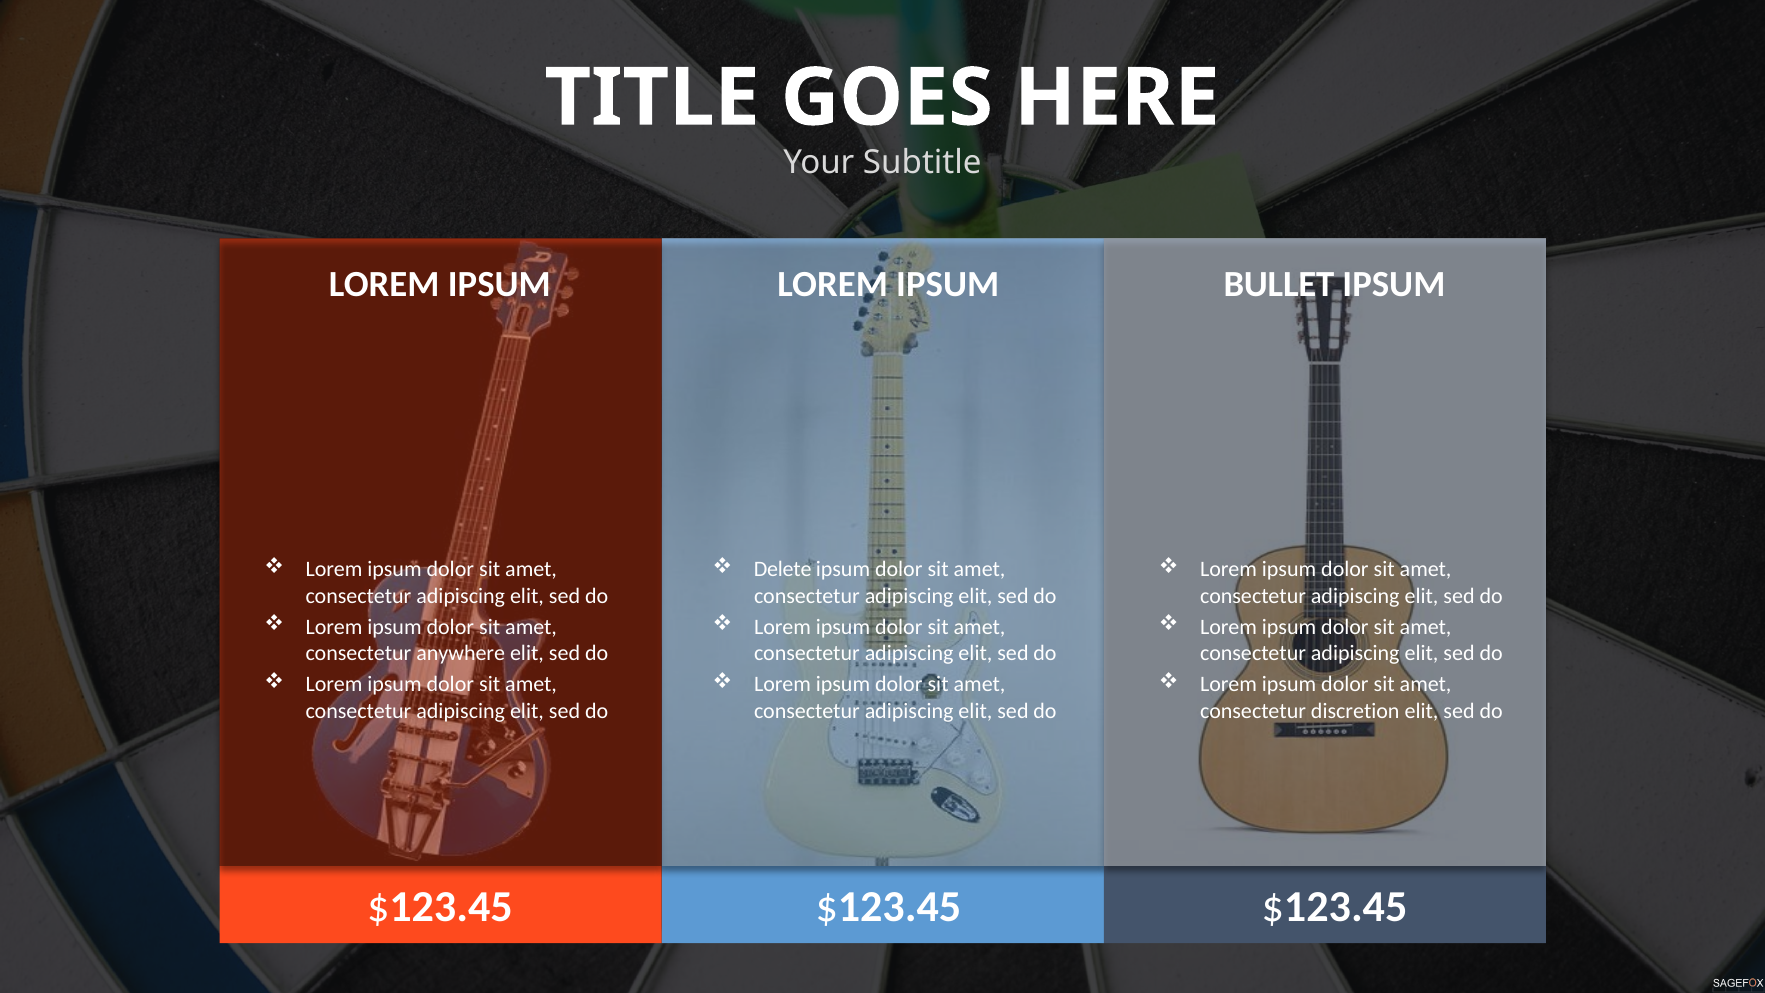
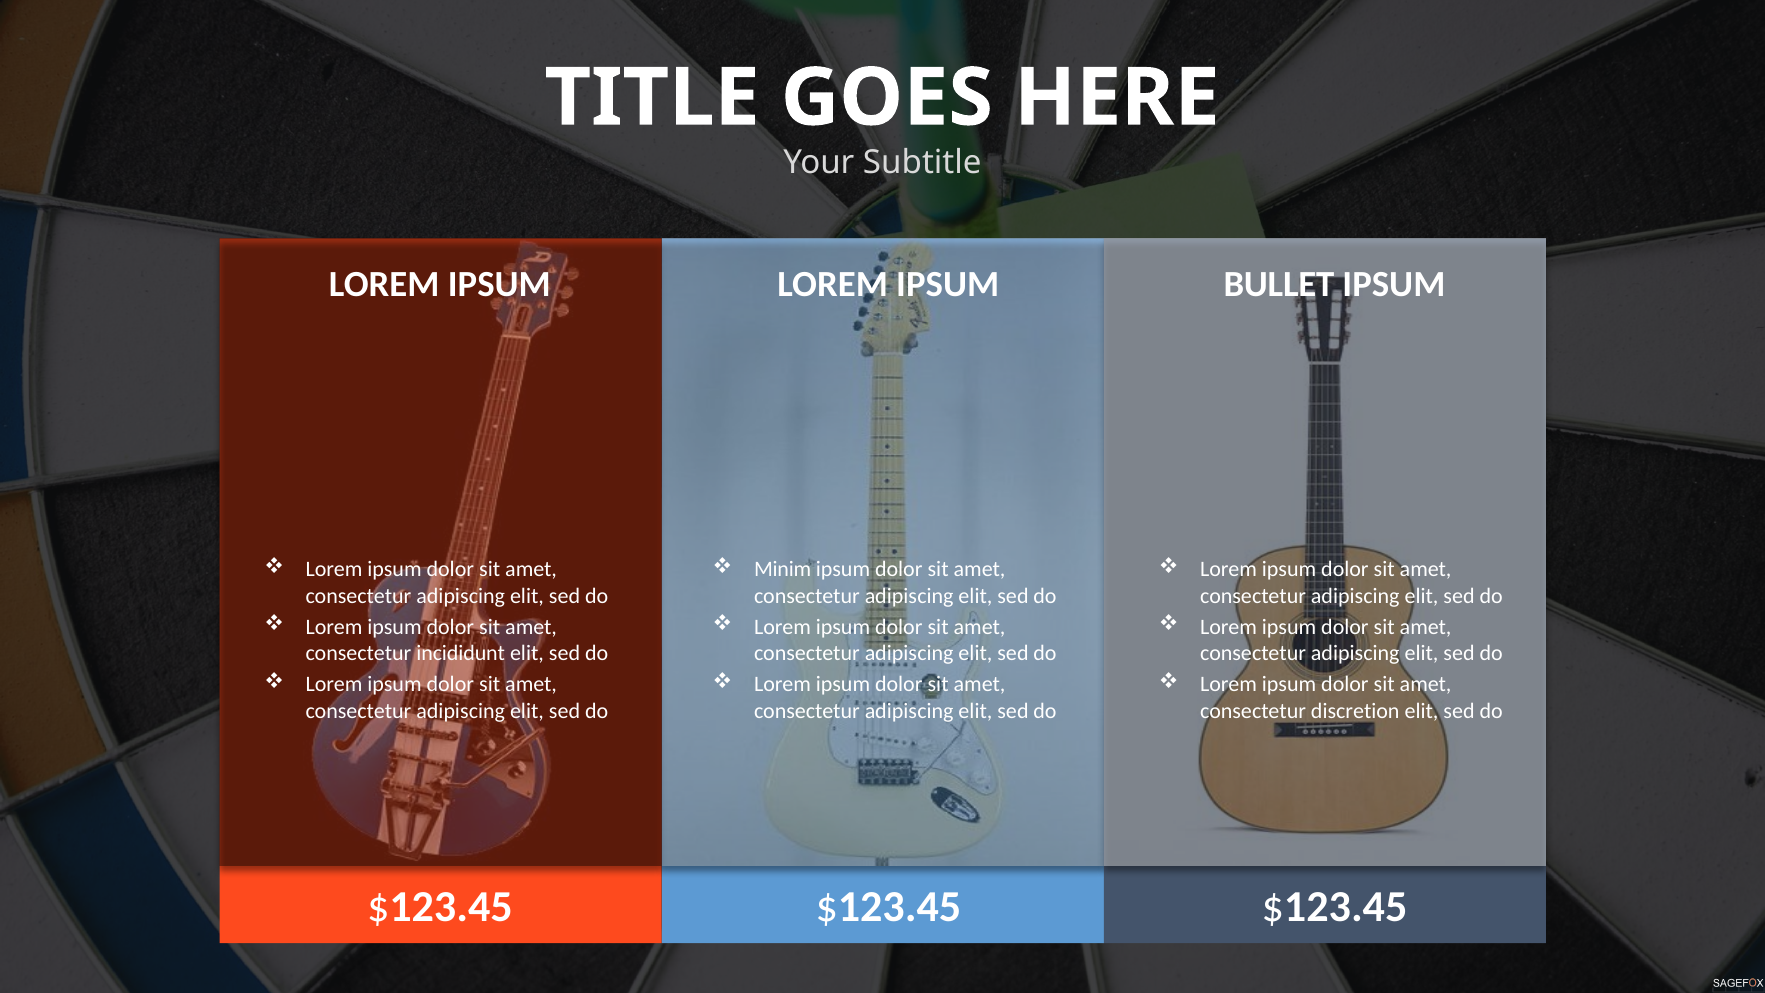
Delete: Delete -> Minim (783, 569)
anywhere: anywhere -> incididunt (461, 653)
